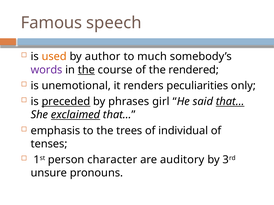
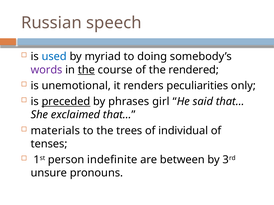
Famous: Famous -> Russian (51, 23)
used colour: orange -> blue (54, 57)
author: author -> myriad (103, 57)
much: much -> doing (152, 57)
that… underline: present -> none (230, 102)
exclaimed underline: present -> none (76, 115)
emphasis: emphasis -> materials (55, 131)
character: character -> indefinite (112, 160)
auditory: auditory -> between (182, 160)
